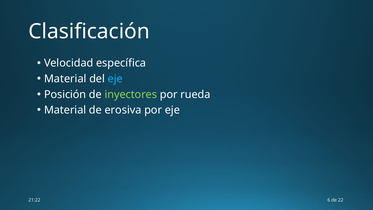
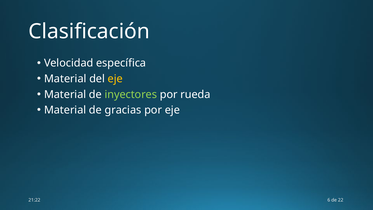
eje colour: light blue -> yellow (115, 79)
Posición: Posición -> Material (65, 94)
erosiva: erosiva -> gracias (123, 110)
